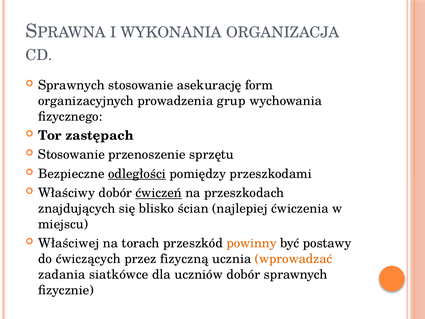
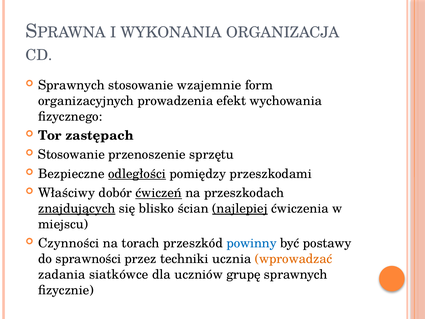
asekurację: asekurację -> wzajemnie (209, 85)
grup: grup -> efekt (231, 101)
znajdujących underline: none -> present (77, 208)
najlepiej underline: none -> present (240, 208)
Właściwej: Właściwej -> Czynności (69, 243)
powinny colour: orange -> blue (252, 243)
ćwiczących: ćwiczących -> sprawności (88, 259)
fizyczną: fizyczną -> techniki (184, 259)
uczniów dobór: dobór -> grupę (243, 274)
